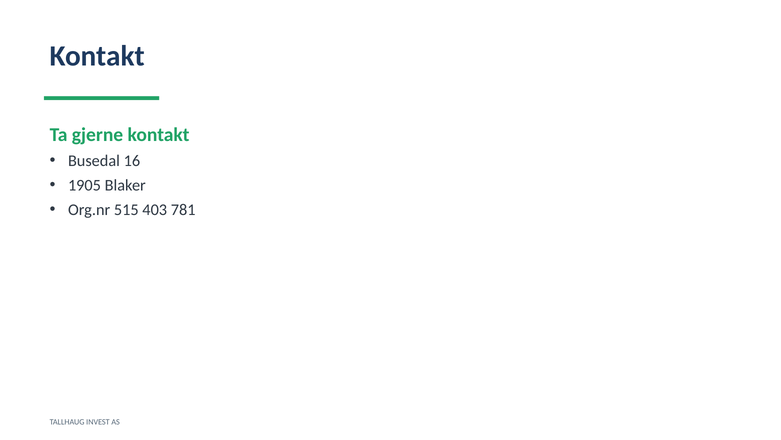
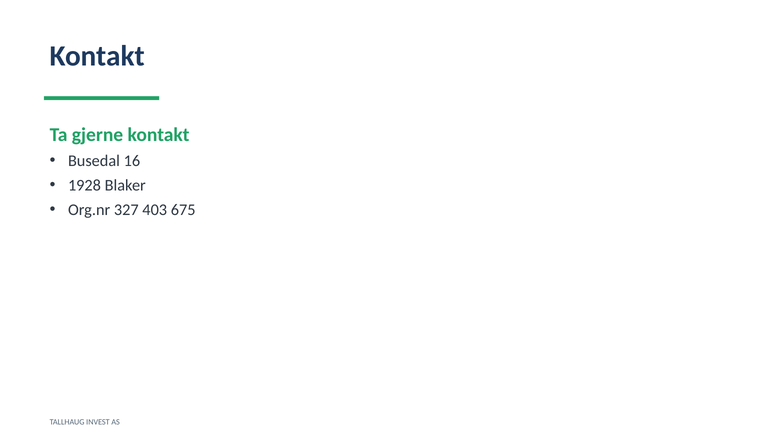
1905: 1905 -> 1928 (84, 185)
515: 515 -> 327 (126, 209)
781: 781 -> 675 (183, 209)
